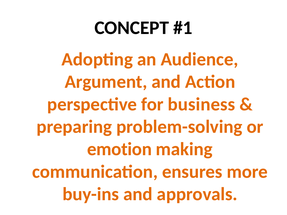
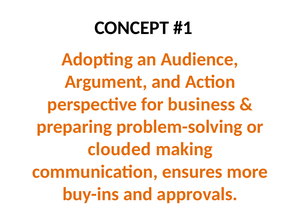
emotion: emotion -> clouded (119, 149)
